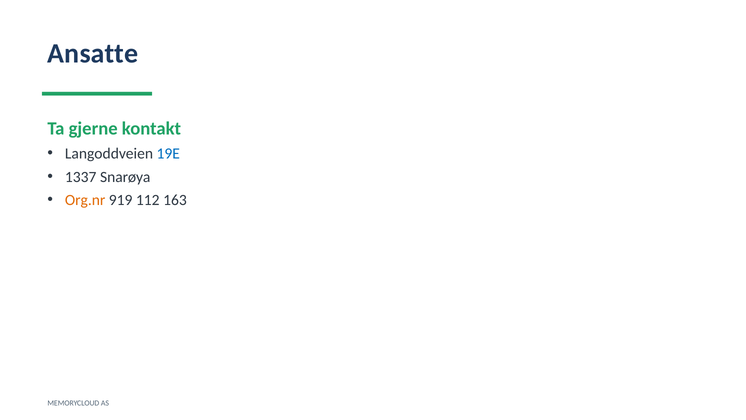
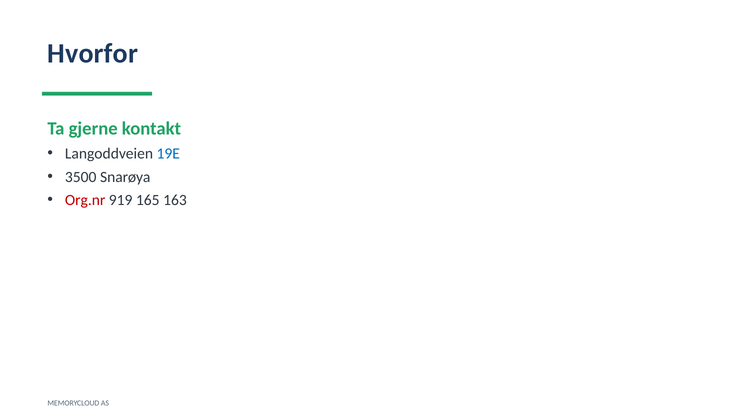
Ansatte: Ansatte -> Hvorfor (93, 53)
1337: 1337 -> 3500 (81, 177)
Org.nr colour: orange -> red (85, 200)
112: 112 -> 165 (148, 200)
